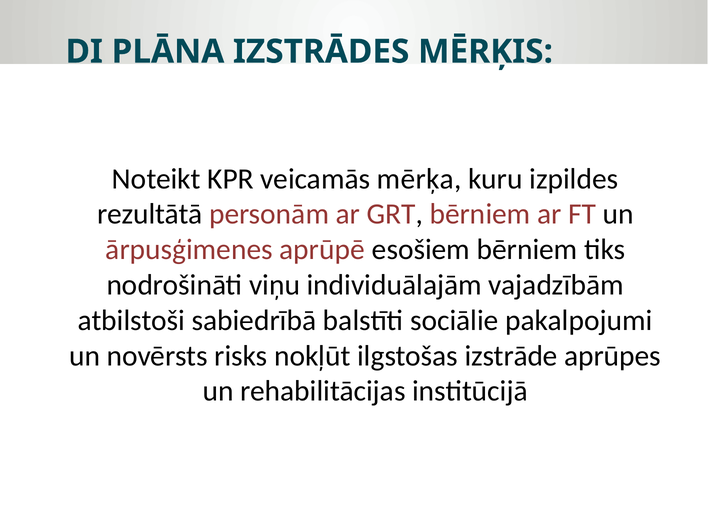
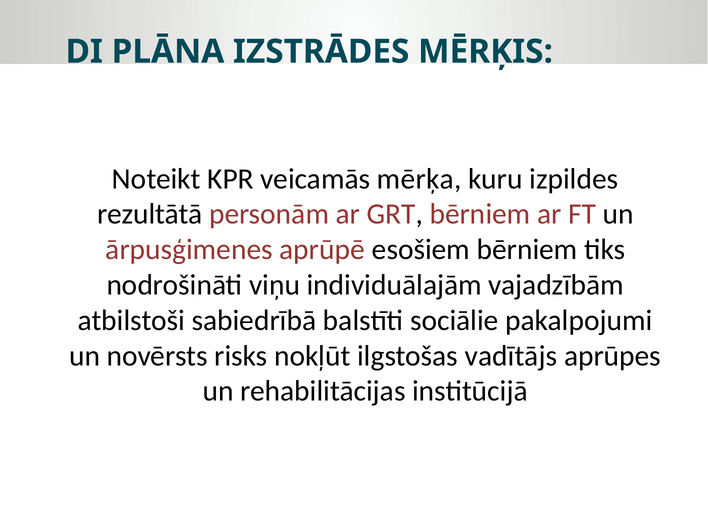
izstrāde: izstrāde -> vadītājs (511, 356)
